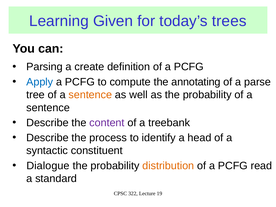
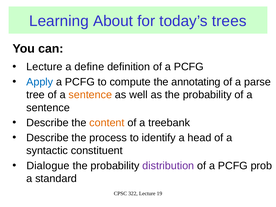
Given: Given -> About (113, 21)
Parsing: Parsing -> Lecture (44, 67)
create: create -> define (89, 67)
content colour: purple -> orange (107, 123)
distribution colour: orange -> purple (168, 166)
read: read -> prob (261, 166)
